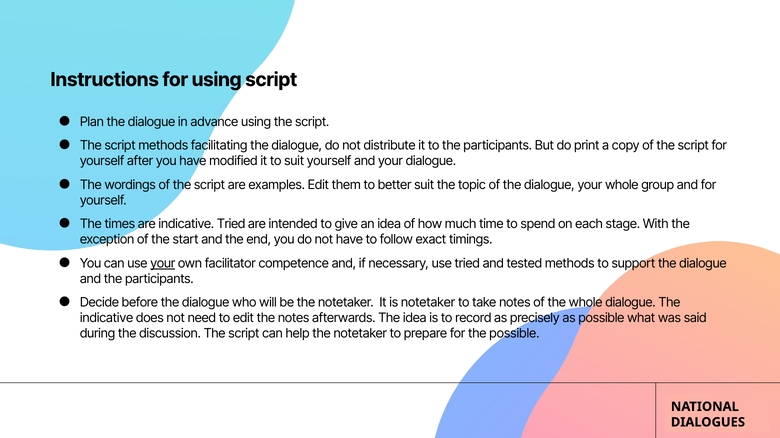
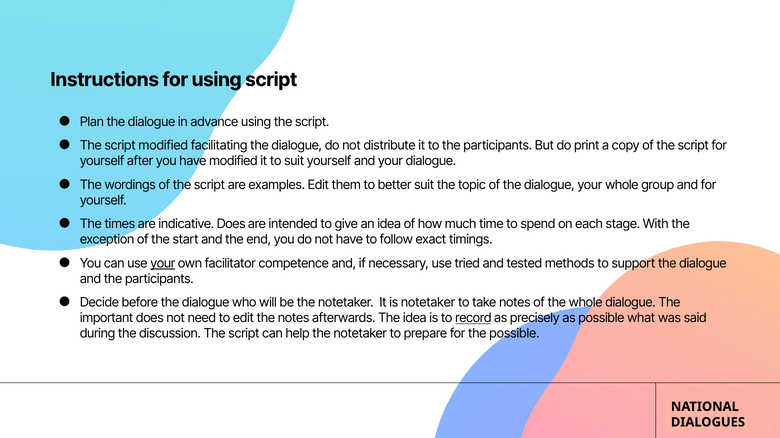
script methods: methods -> modified (163, 146)
indicative Tried: Tried -> Does (231, 224)
indicative: indicative -> important (107, 319)
record underline: none -> present (473, 319)
